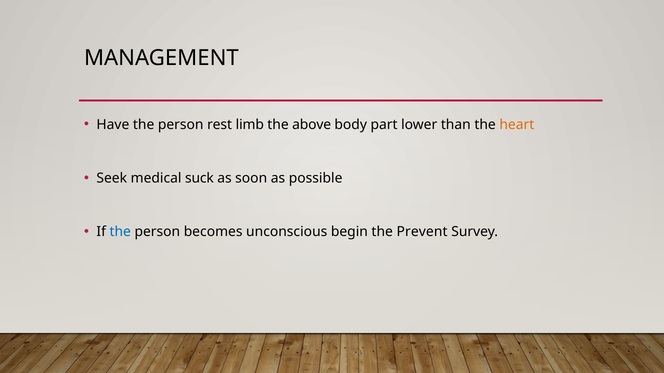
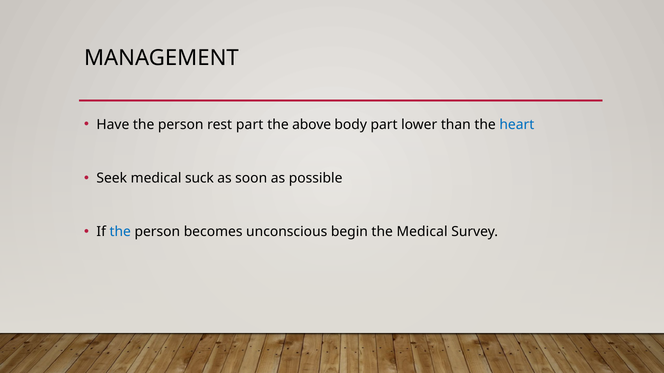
rest limb: limb -> part (250, 125)
heart colour: orange -> blue (517, 125)
the Prevent: Prevent -> Medical (422, 232)
